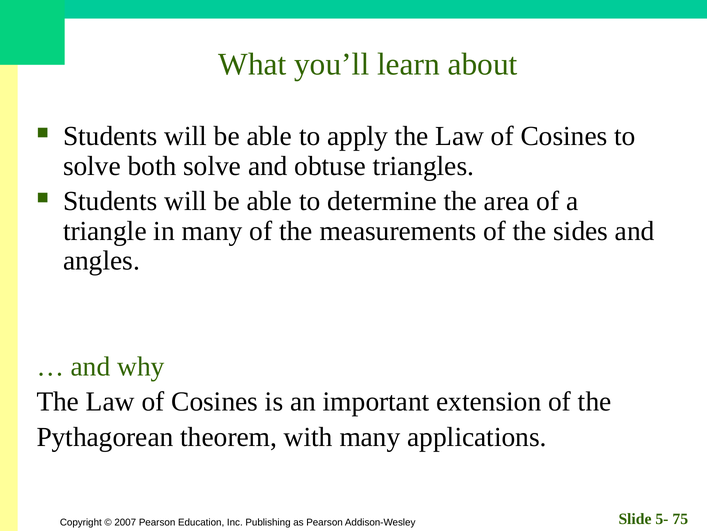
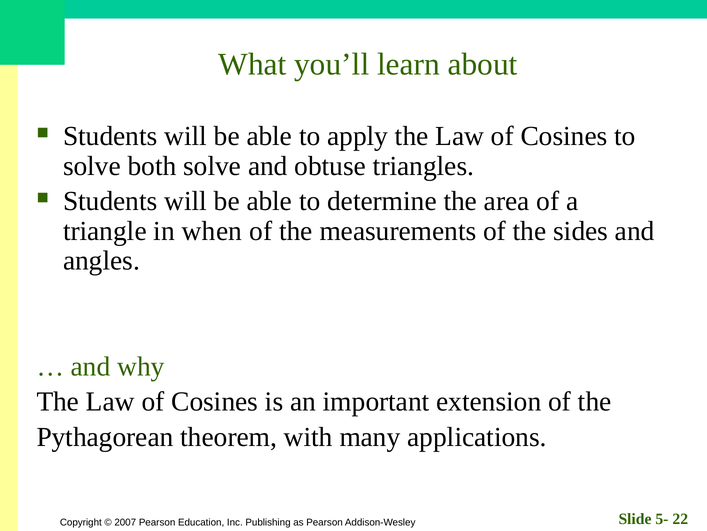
in many: many -> when (212, 231)
75: 75 -> 22 (680, 518)
